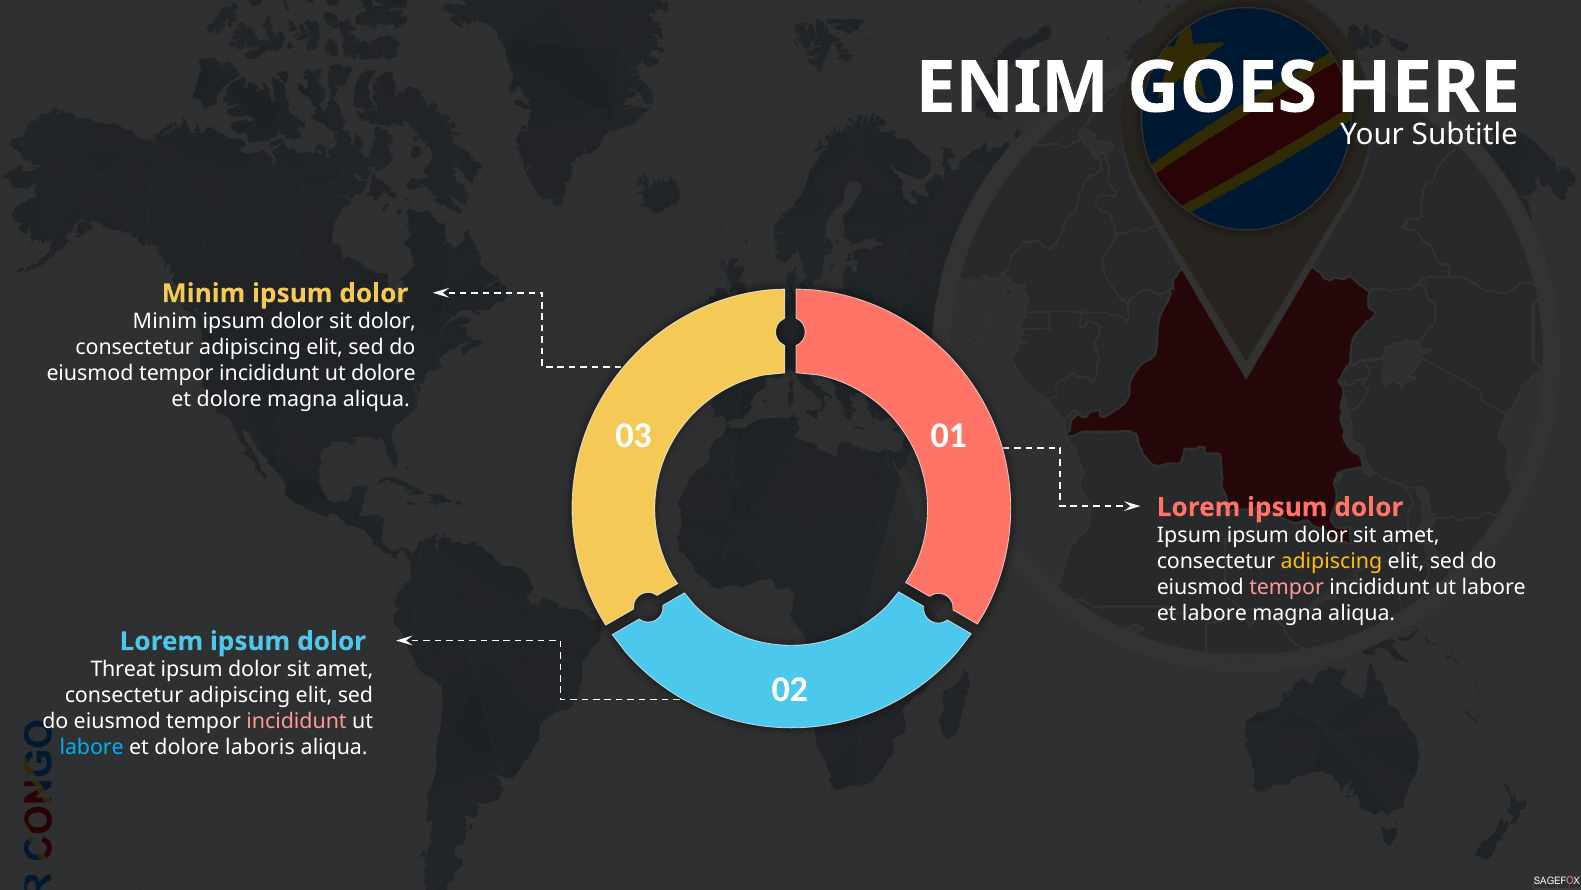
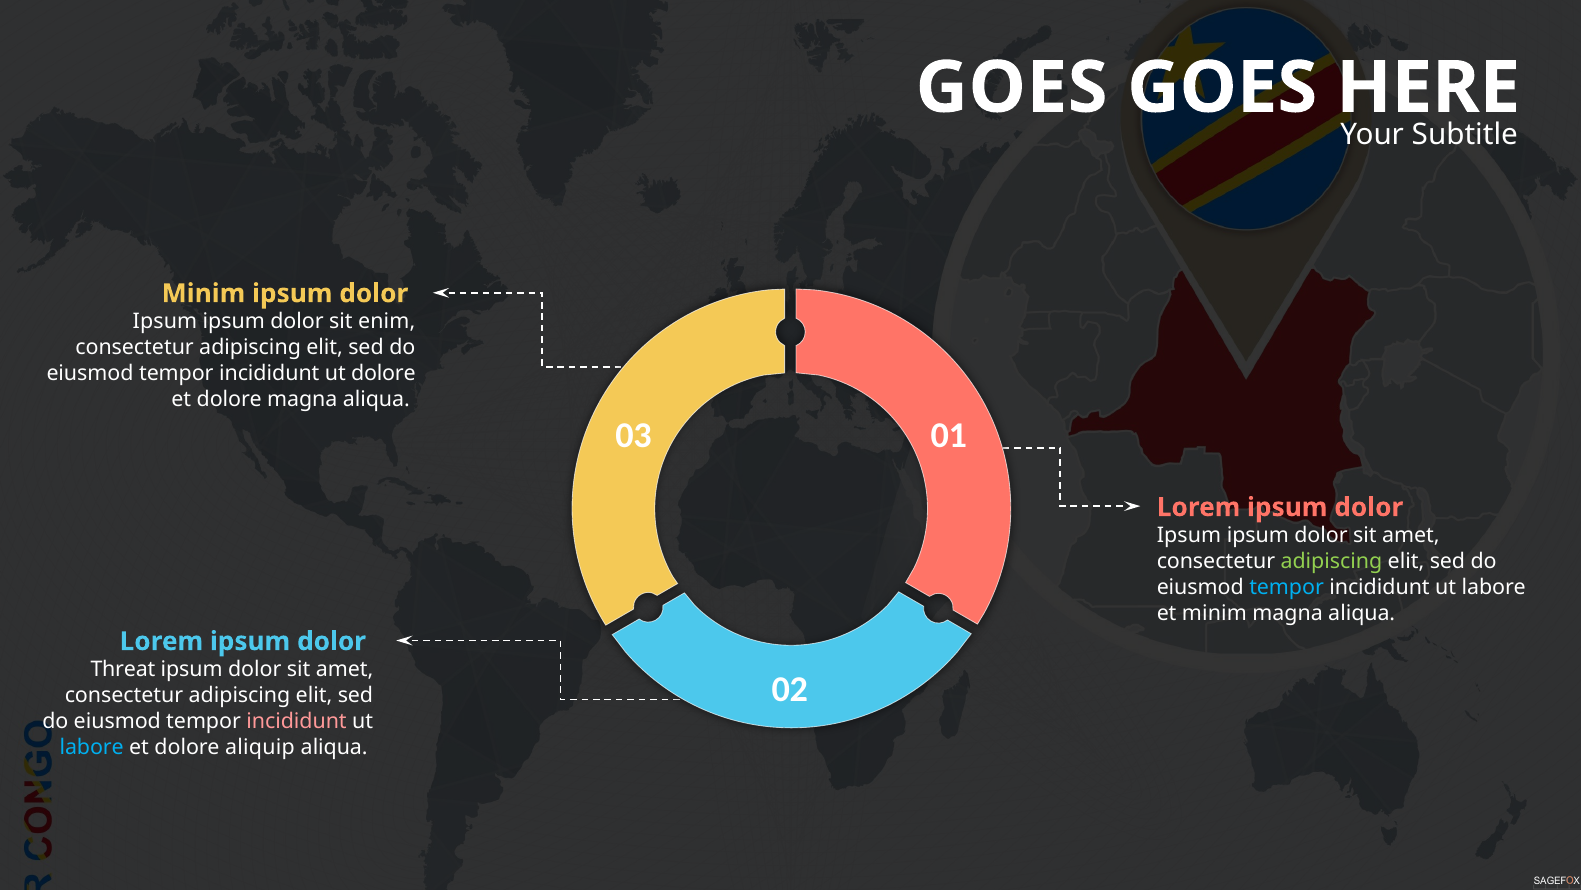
ENIM: ENIM -> GOES (1012, 88)
Minim: Minim -> Ipsum (165, 322)
sit dolor: dolor -> enim (387, 322)
adipiscing colour: yellow -> light green (1331, 561)
tempor colour: pink -> light blue (1287, 587)
et labore: labore -> minim (1214, 612)
laboris: laboris -> aliquip (260, 746)
